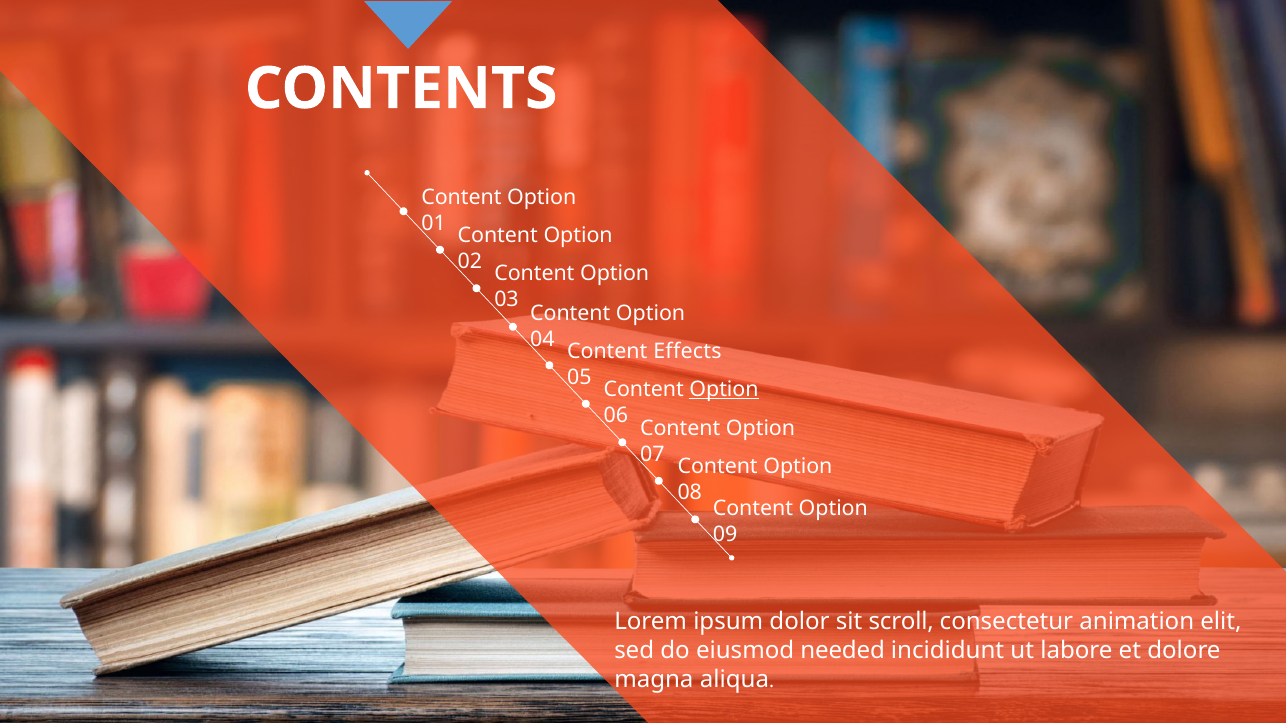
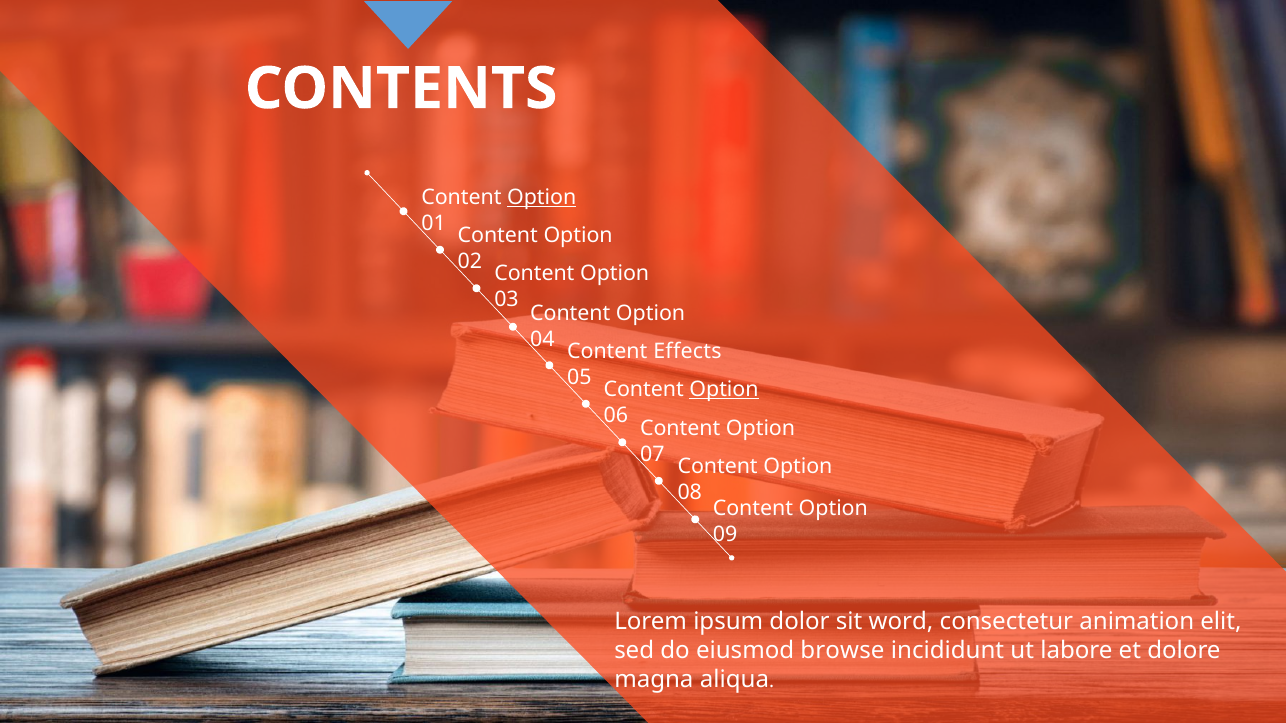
Option underline: none -> present (542, 197)
scroll: scroll -> word (901, 622)
needed: needed -> browse (842, 651)
